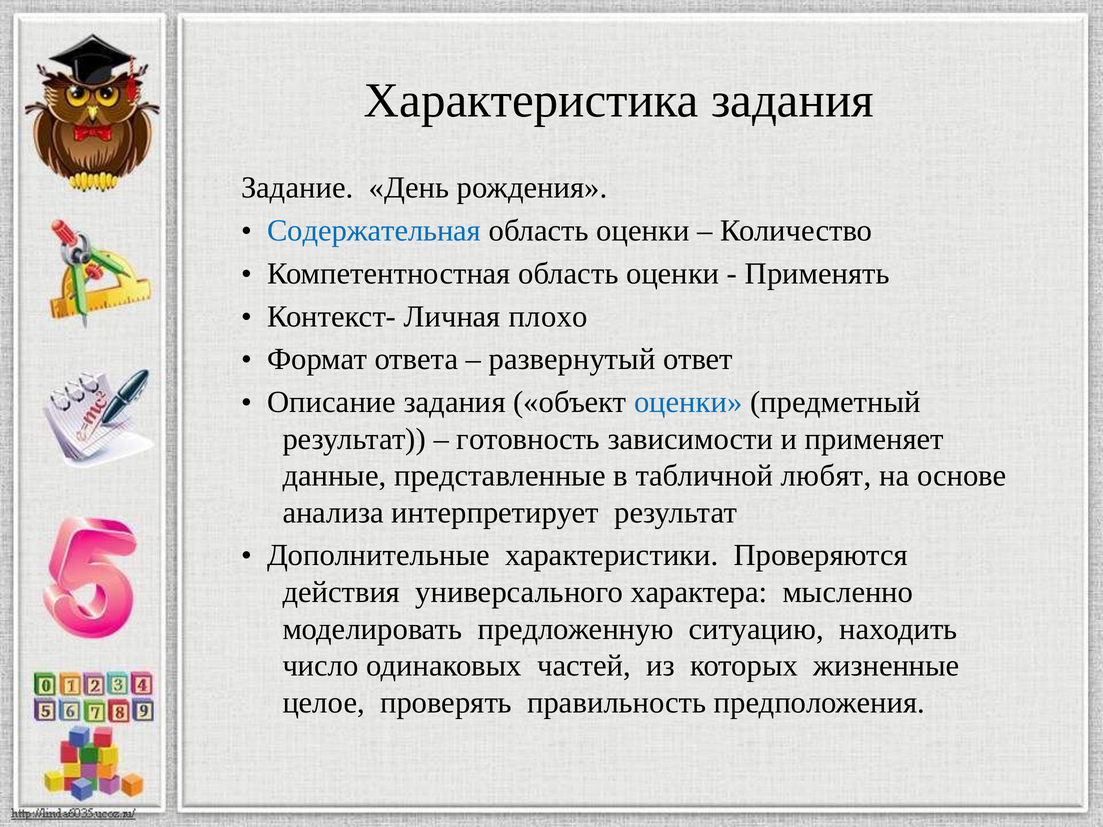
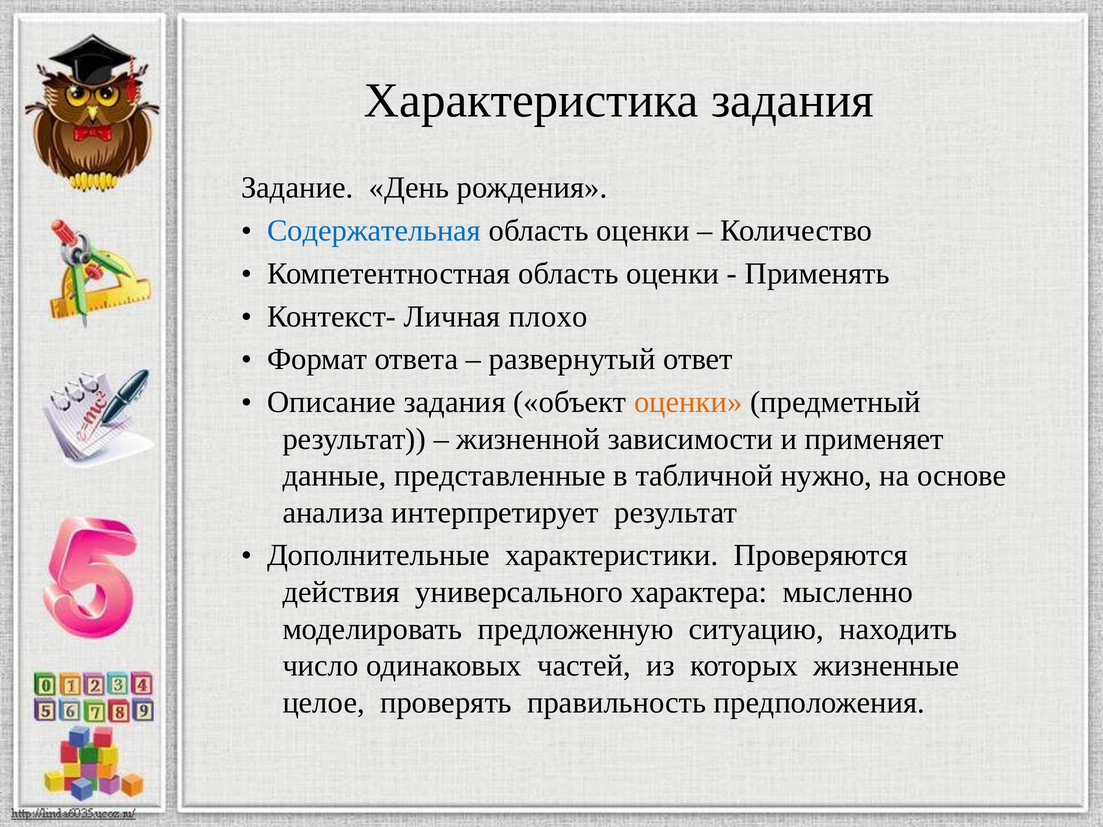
оценки colour: blue -> orange (688, 402)
готовность: готовность -> жизненной (528, 439)
любят: любят -> нужно (826, 476)
